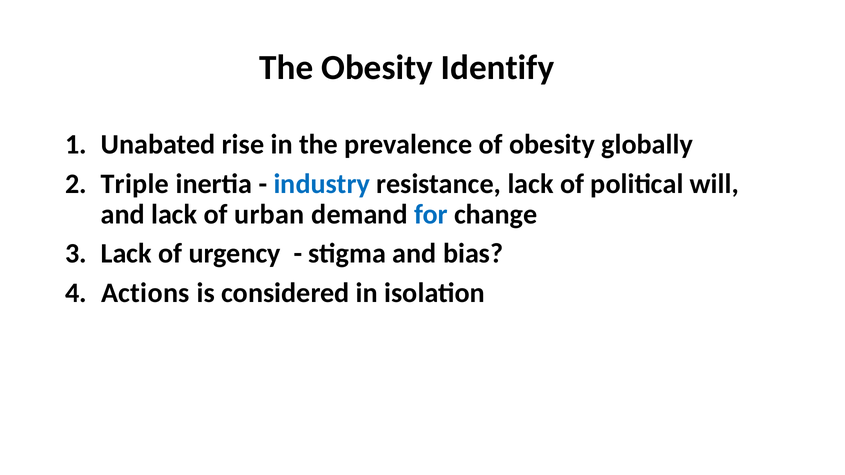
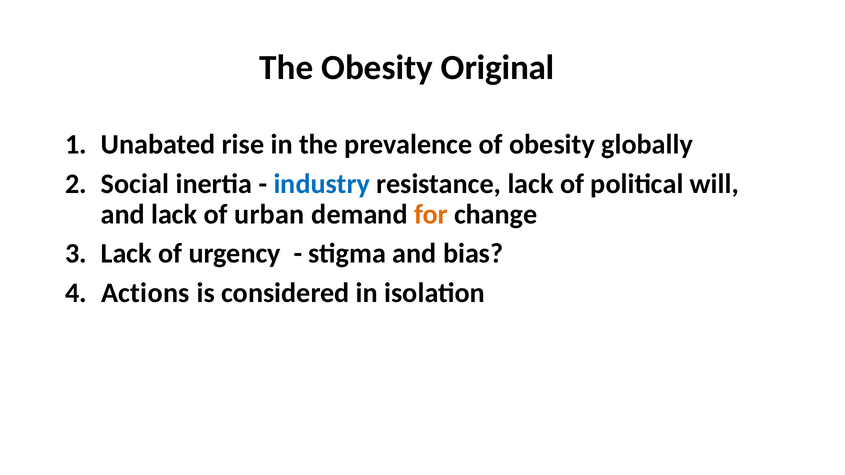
Identify: Identify -> Original (498, 68)
Triple: Triple -> Social (135, 184)
for colour: blue -> orange (431, 214)
